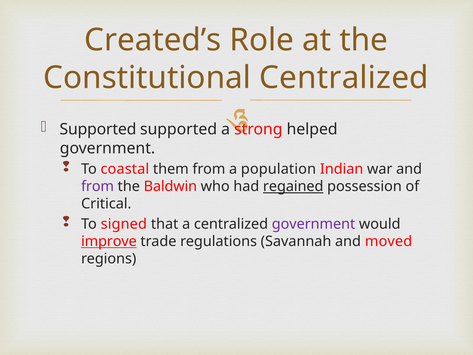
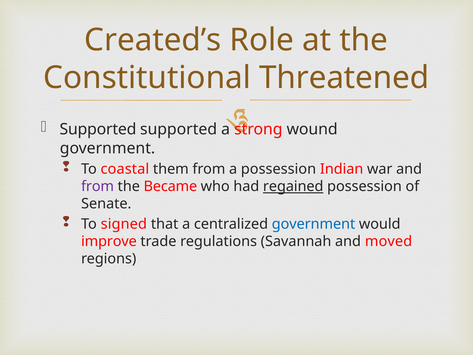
Constitutional Centralized: Centralized -> Threatened (344, 78)
helped: helped -> wound (312, 129)
a population: population -> possession (279, 169)
Baldwin: Baldwin -> Became (170, 186)
Critical: Critical -> Senate (106, 204)
government colour: purple -> blue (314, 224)
improve underline: present -> none (109, 241)
